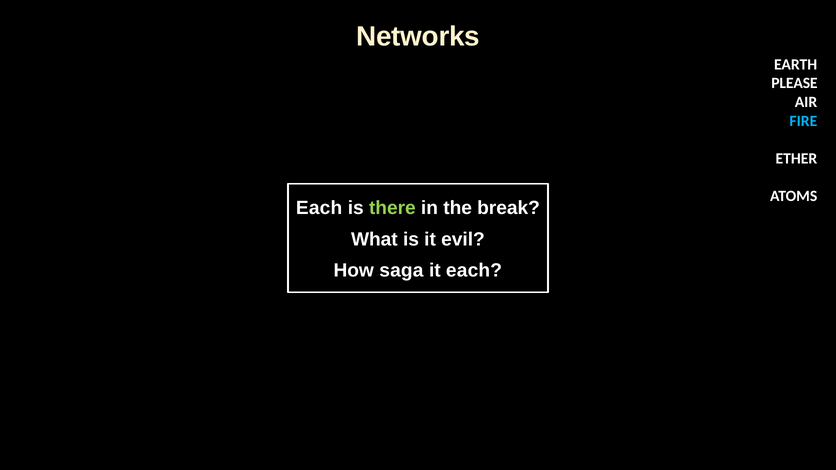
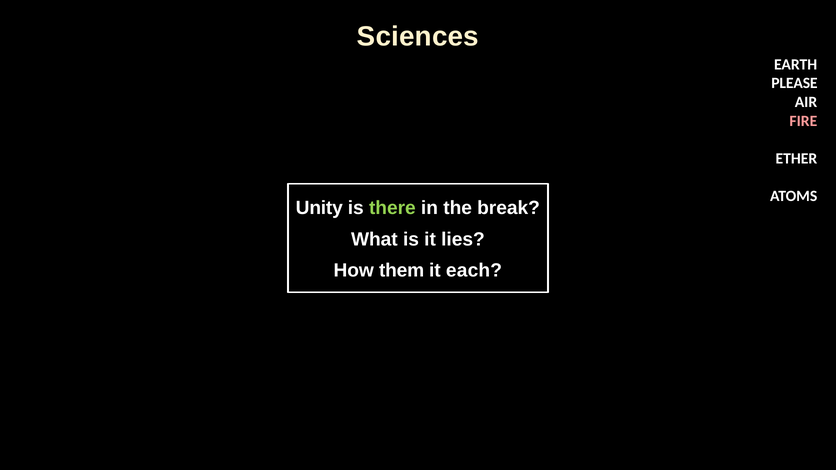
Networks: Networks -> Sciences (418, 36)
FIRE colour: light blue -> pink (803, 121)
Each: Each -> Unity (319, 208)
evil: evil -> lies (463, 239)
saga: saga -> them (402, 271)
